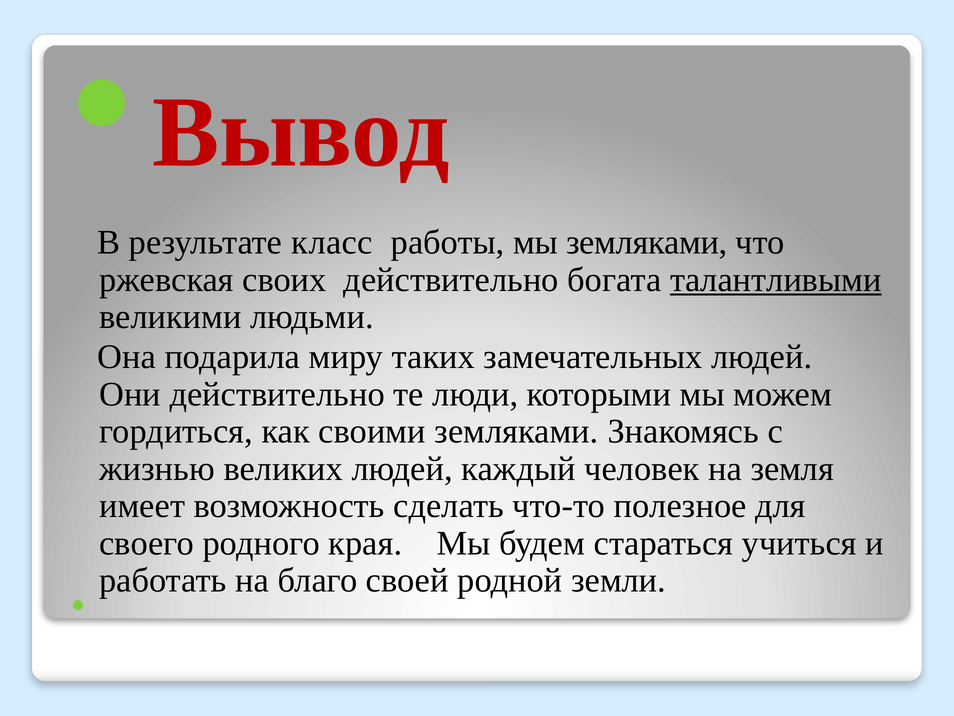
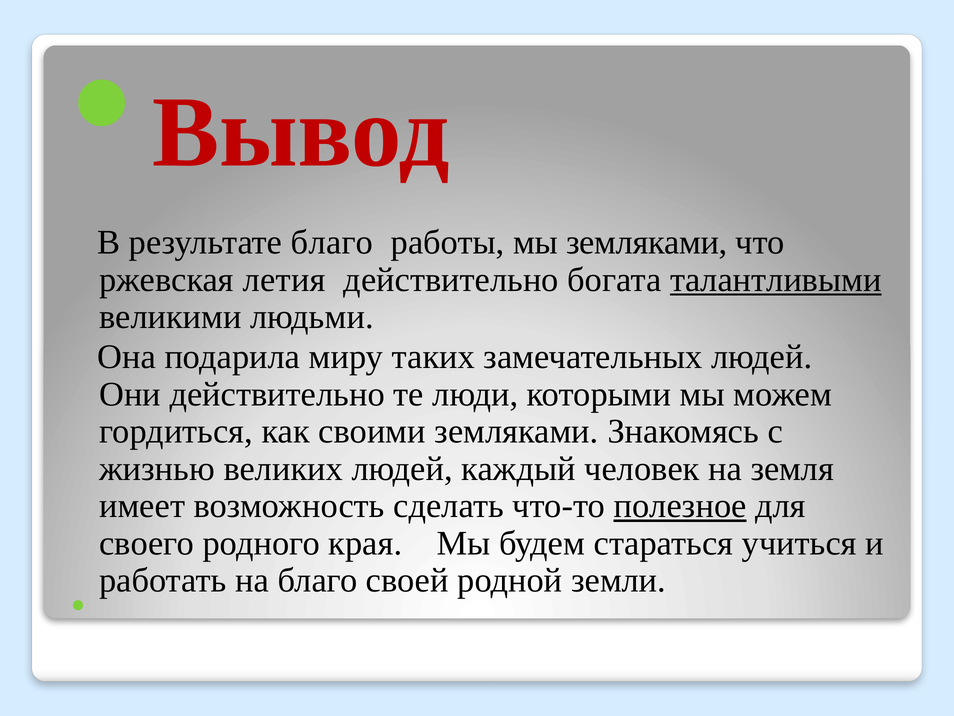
результате класс: класс -> благо (332, 242)
своих: своих -> летия (284, 280)
полезное underline: none -> present (680, 506)
